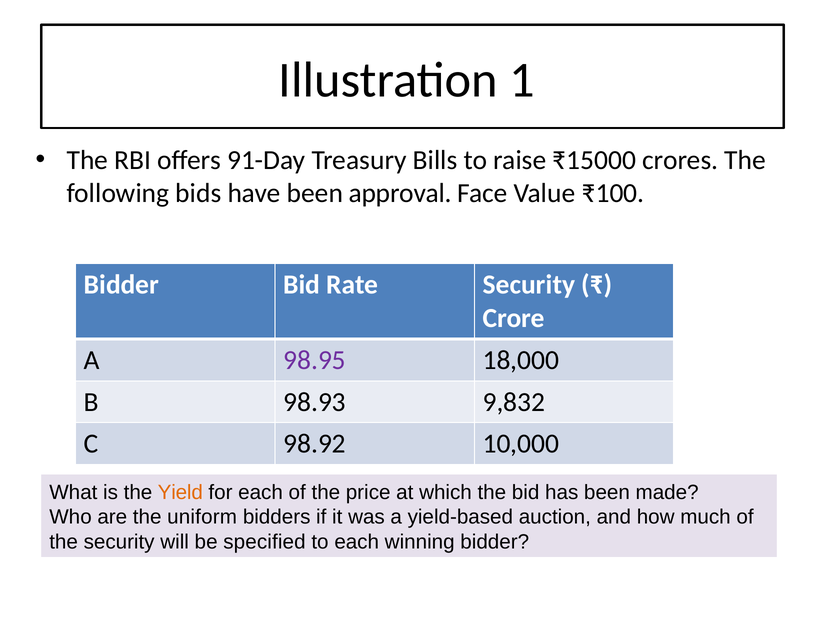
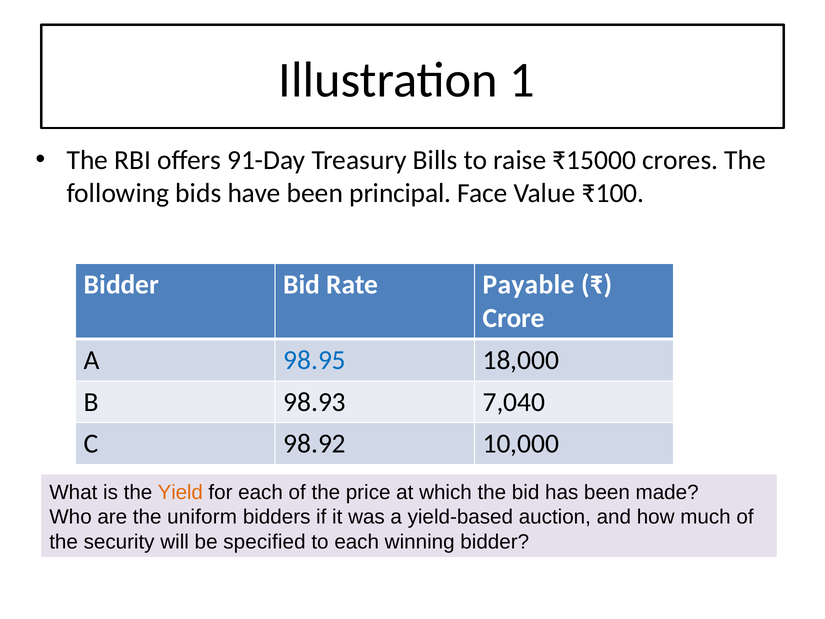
approval: approval -> principal (400, 193)
Rate Security: Security -> Payable (529, 285)
98.95 colour: purple -> blue (315, 360)
9,832: 9,832 -> 7,040 (514, 402)
